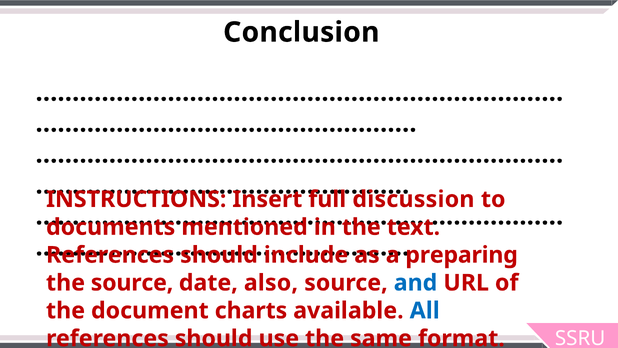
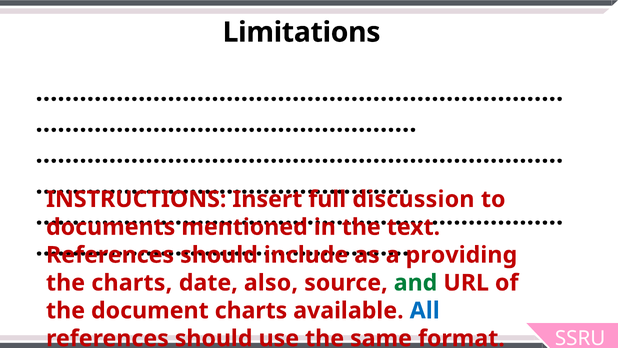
Conclusion: Conclusion -> Limitations (302, 32)
preparing: preparing -> providing (461, 255)
the source: source -> charts (132, 283)
and colour: blue -> green (416, 283)
